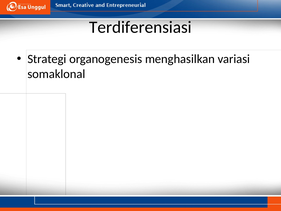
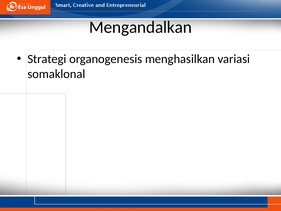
Terdiferensiasi: Terdiferensiasi -> Mengandalkan (140, 27)
